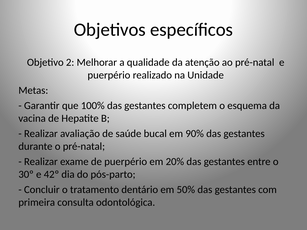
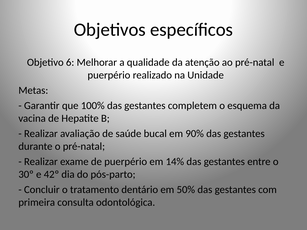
2: 2 -> 6 (70, 62)
20%: 20% -> 14% (175, 162)
